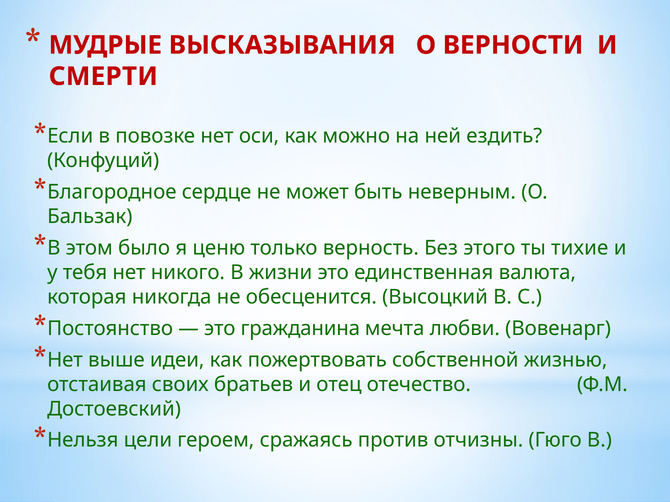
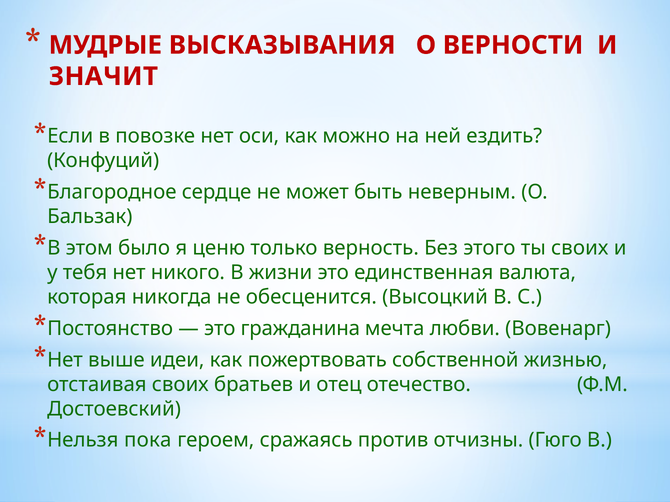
СМЕРТИ: СМЕРТИ -> ЗНАЧИТ (103, 76)
ты тихие: тихие -> своих (580, 248)
цели: цели -> пока (148, 441)
